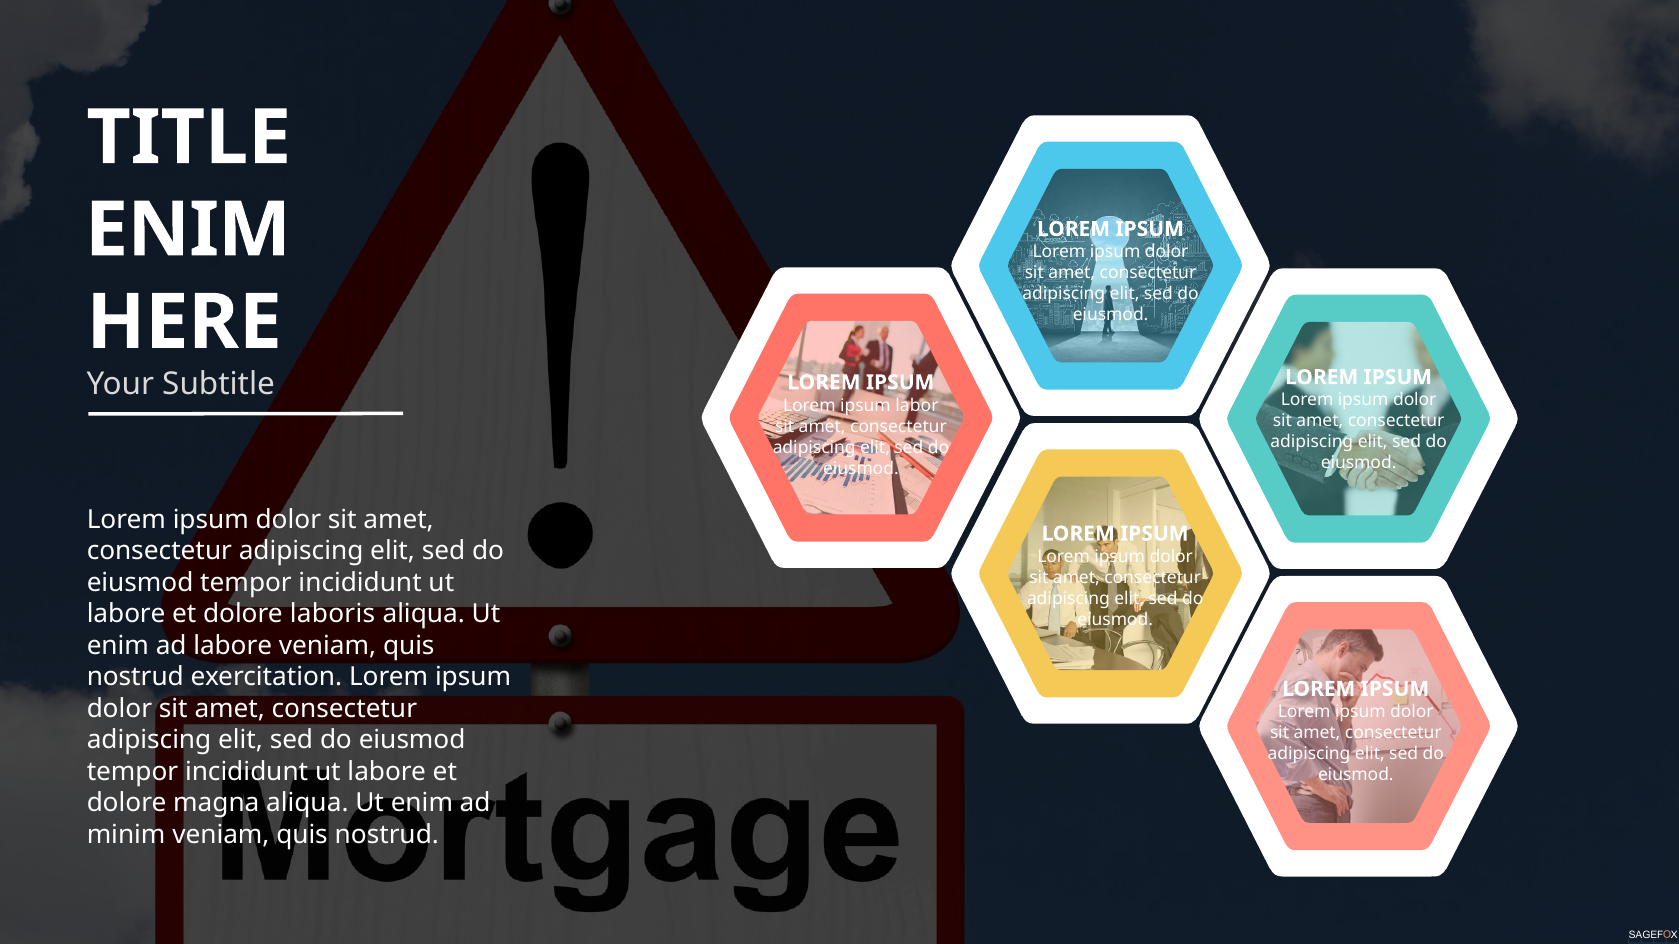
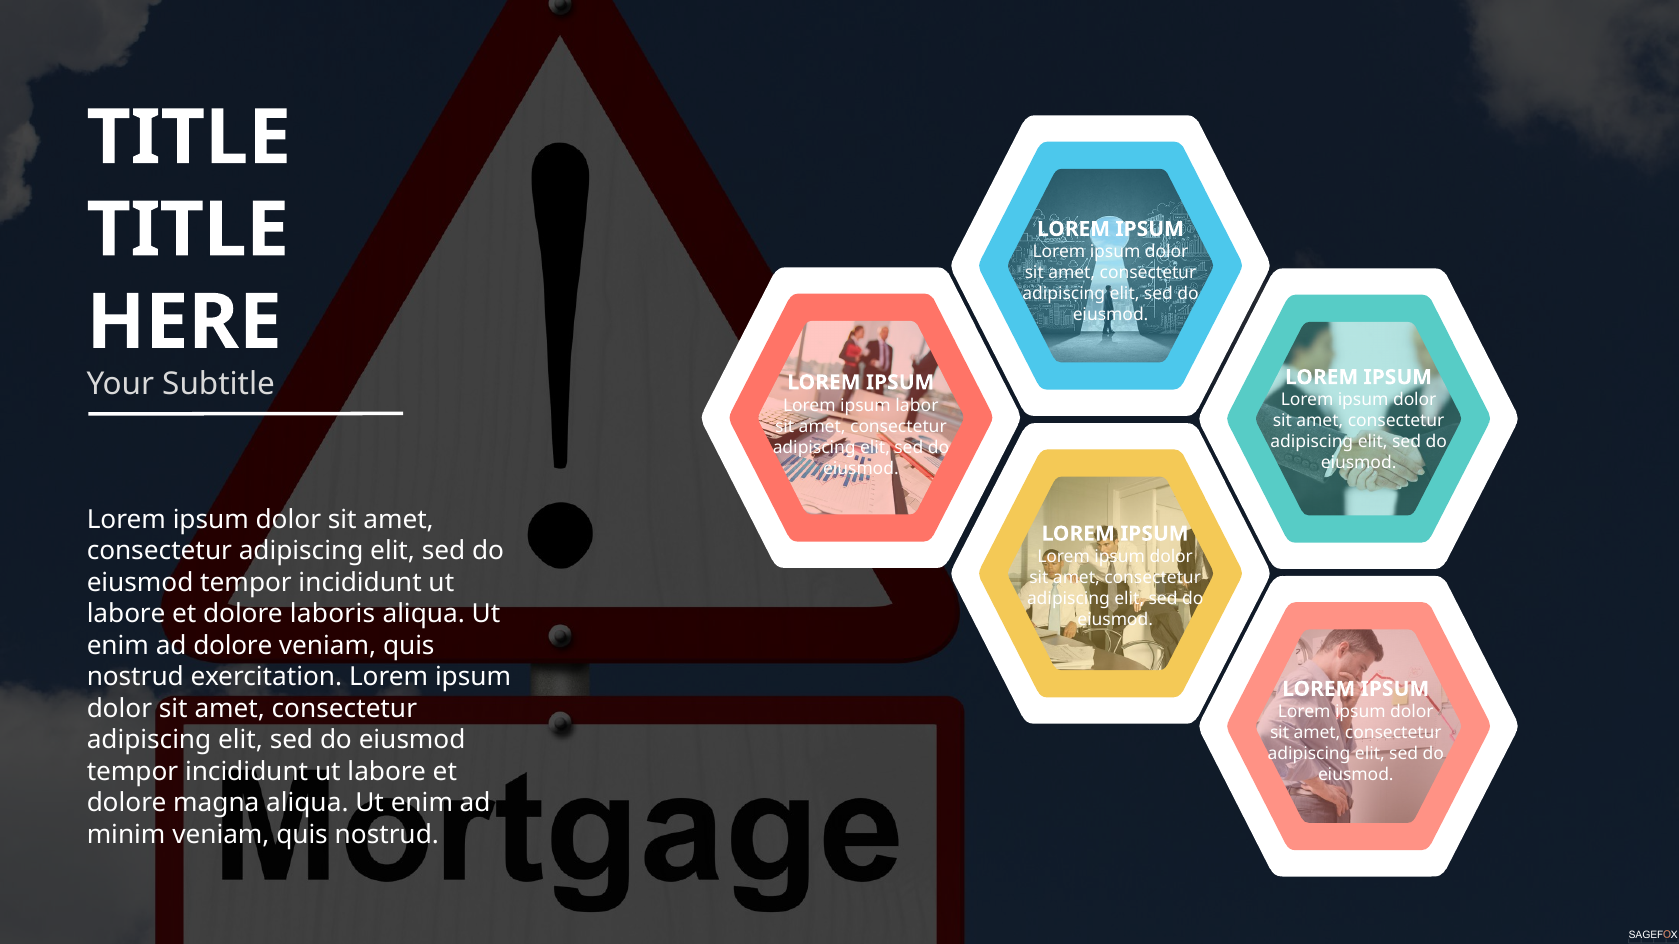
ENIM: ENIM -> TITLE (188, 230)
ad labore: labore -> dolore (233, 646)
